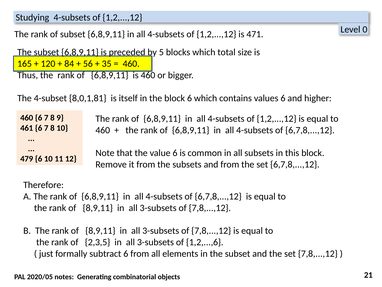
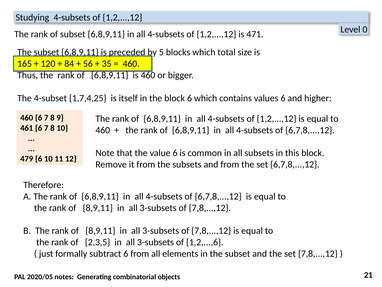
8,0,1,81: 8,0,1,81 -> 1,7,4,25 (88, 98)
